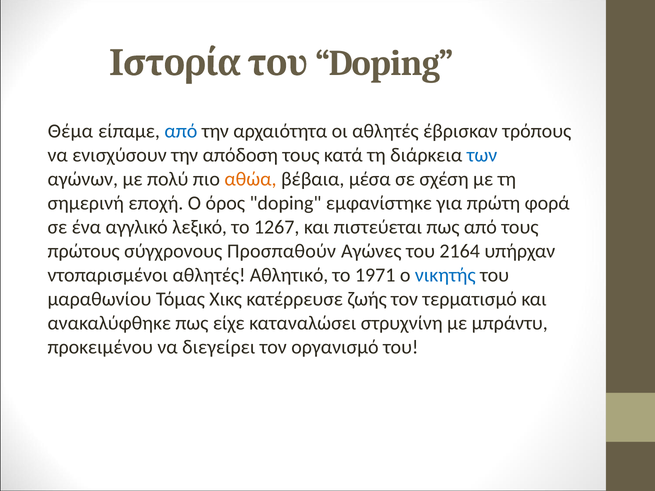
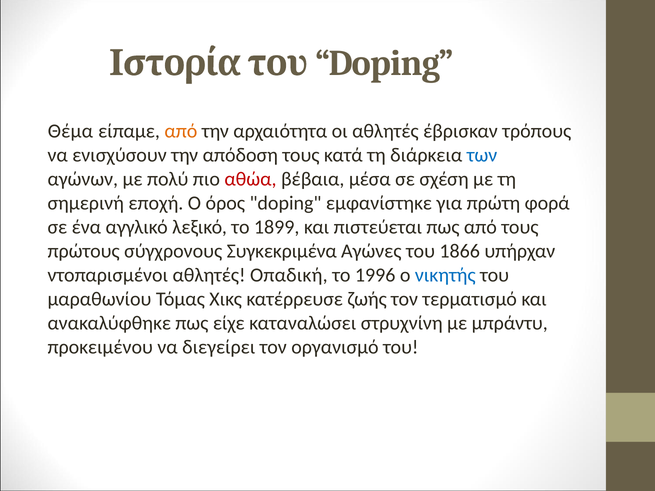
από colour: blue -> orange (181, 131)
αθώα colour: orange -> red (250, 179)
1267: 1267 -> 1899 (277, 227)
Προσπαθούν: Προσπαθούν -> Συγκεκριμένα (282, 251)
2164: 2164 -> 1866 (460, 251)
Αθλητικό: Αθλητικό -> Οπαδική (289, 275)
1971: 1971 -> 1996 (375, 275)
